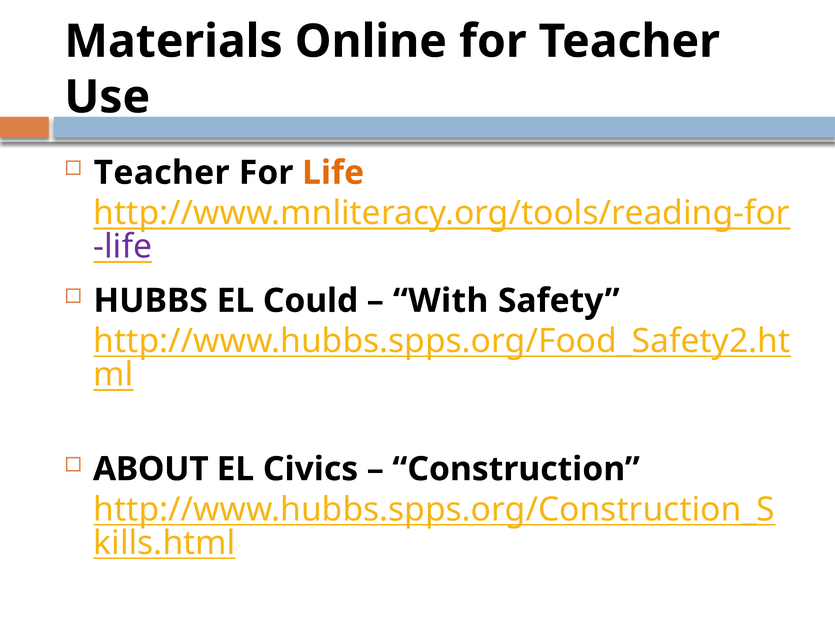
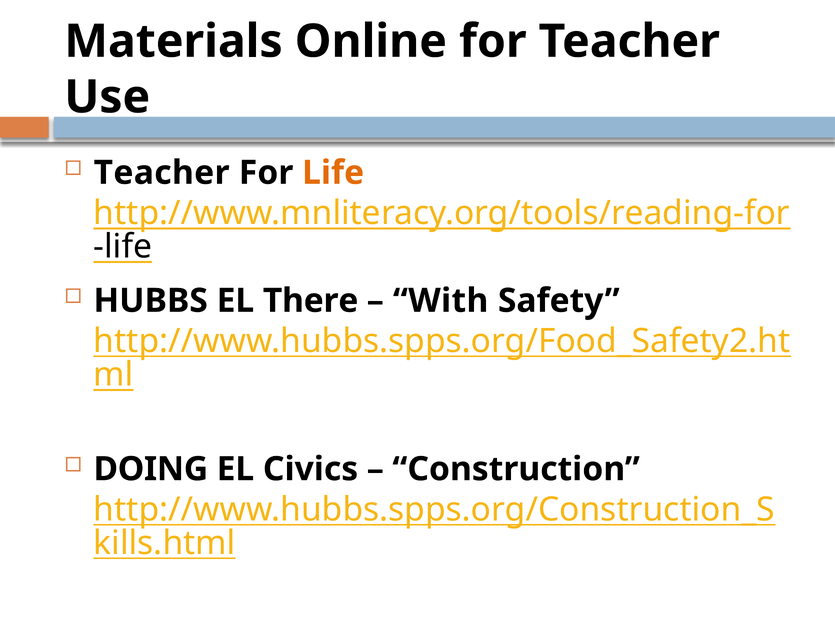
life colour: purple -> black (123, 247)
Could: Could -> There (311, 301)
ABOUT: ABOUT -> DOING (151, 469)
